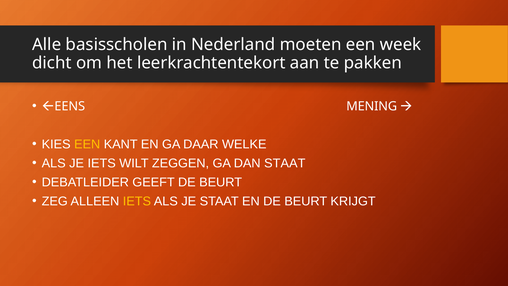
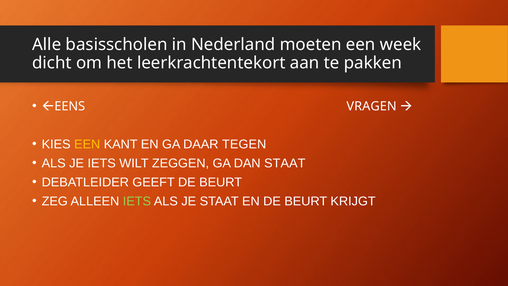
MENING: MENING -> VRAGEN (372, 106)
WELKE: WELKE -> TEGEN (244, 144)
IETS colour: yellow -> light green (137, 201)
